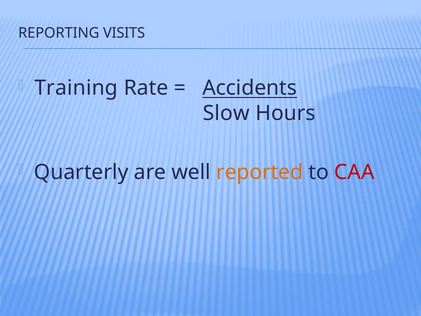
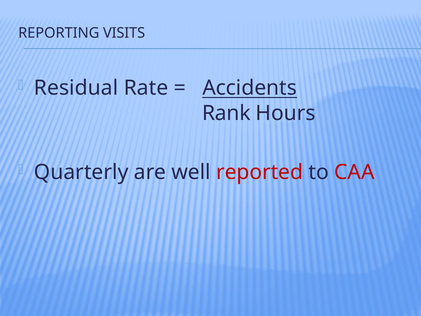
Training: Training -> Residual (76, 88)
Slow: Slow -> Rank (226, 113)
reported colour: orange -> red (260, 172)
